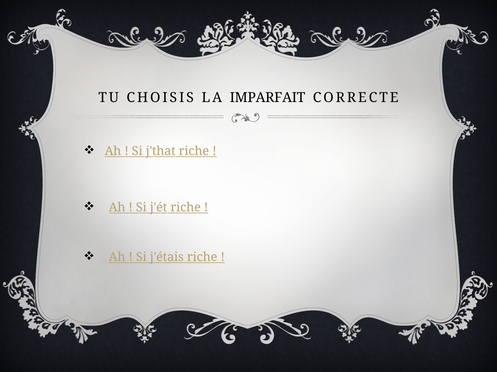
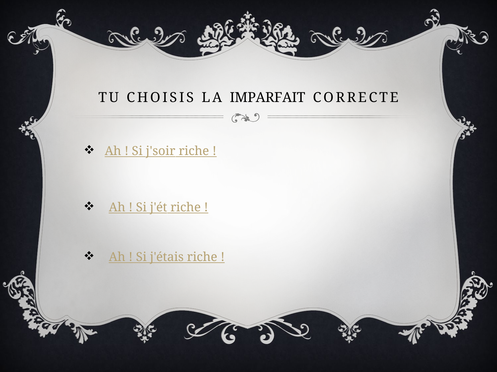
j'that: j'that -> j'soir (161, 151)
